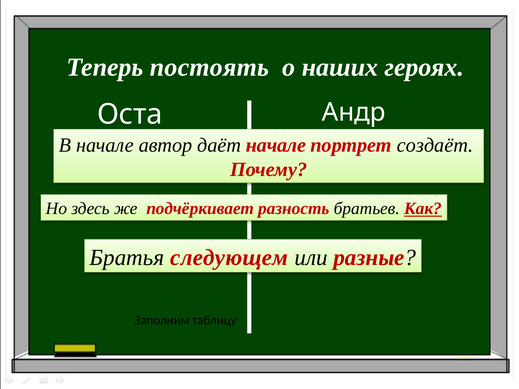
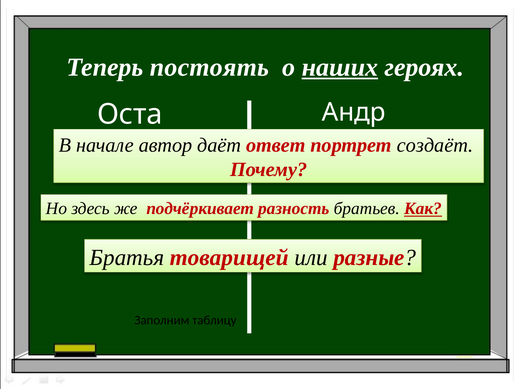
наших underline: none -> present (340, 67)
даёт начале: начале -> ответ (276, 145)
следующем: следующем -> товарищей (229, 258)
